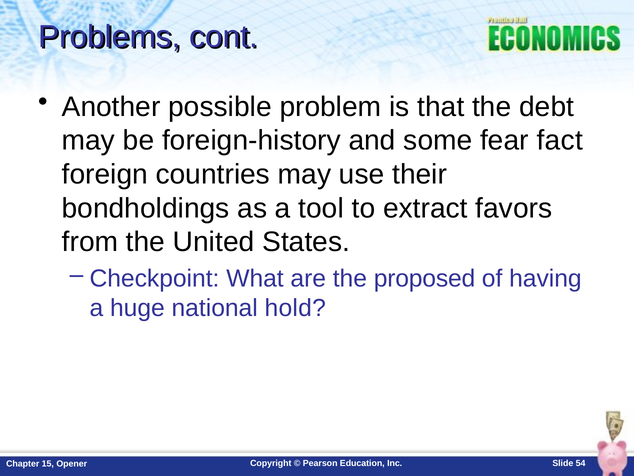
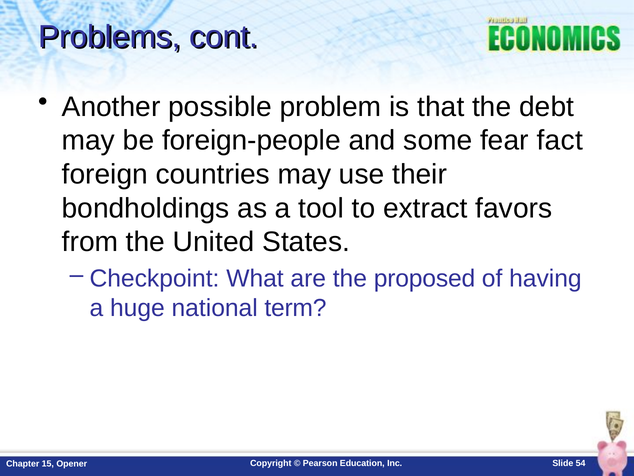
foreign-history: foreign-history -> foreign-people (251, 140)
hold: hold -> term (295, 308)
